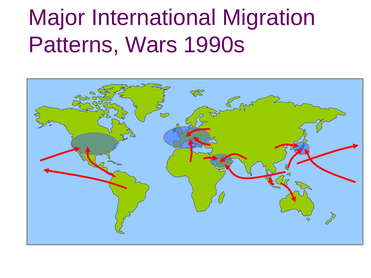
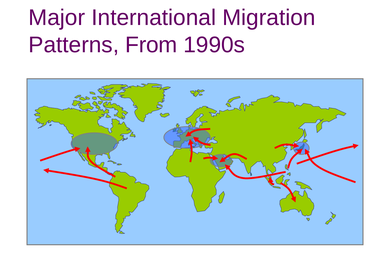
Wars: Wars -> From (151, 45)
